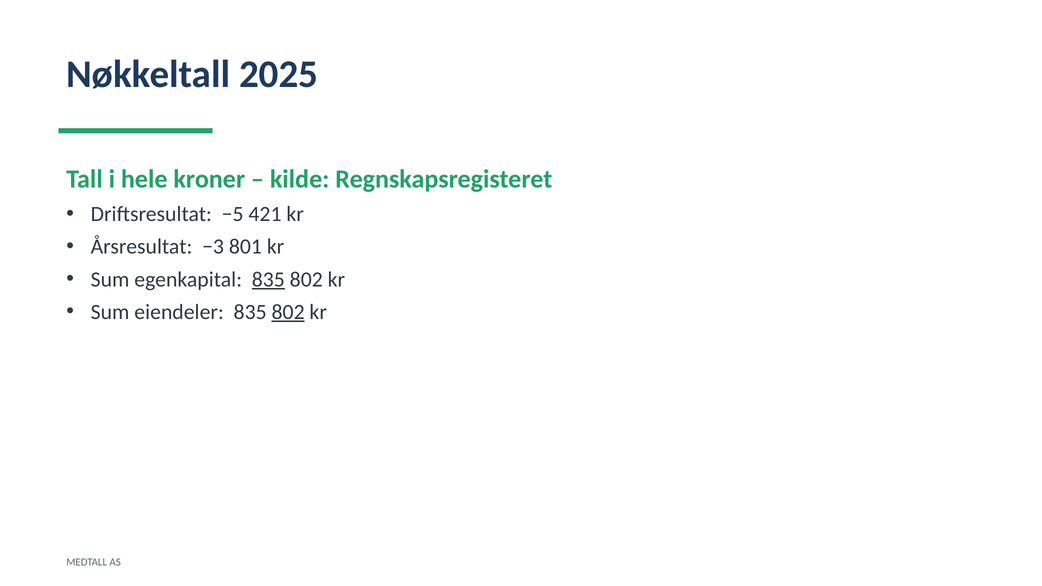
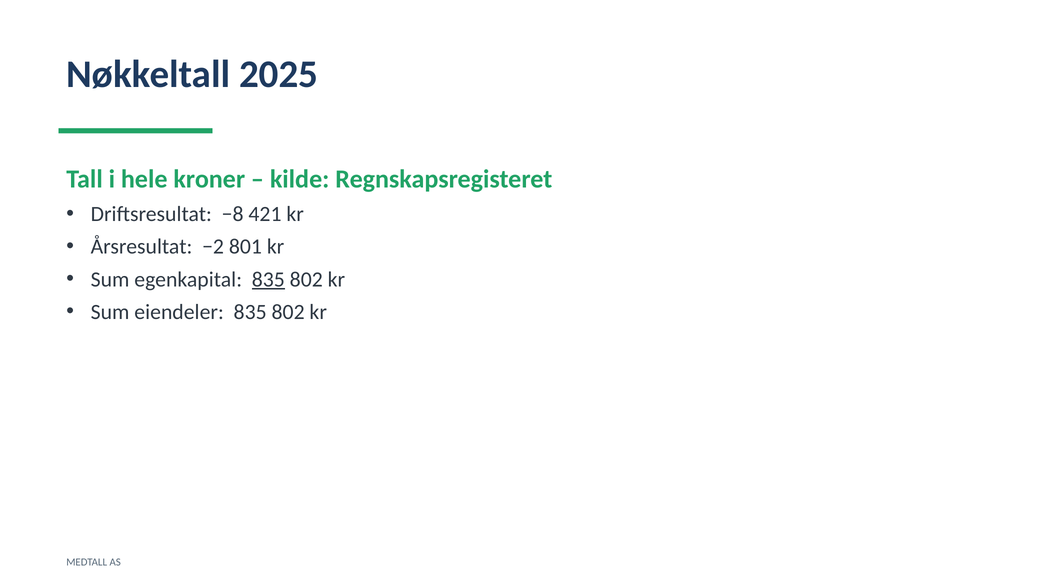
−5: −5 -> −8 (233, 214)
−3: −3 -> −2 (213, 247)
802 underline: present -> none (288, 312)
